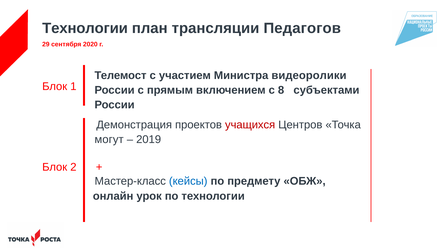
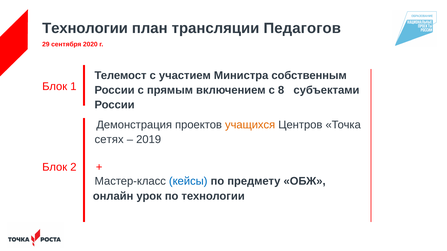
видеоролики: видеоролики -> собственным (309, 76)
учащихся colour: red -> orange (250, 125)
могут: могут -> сетях (109, 140)
